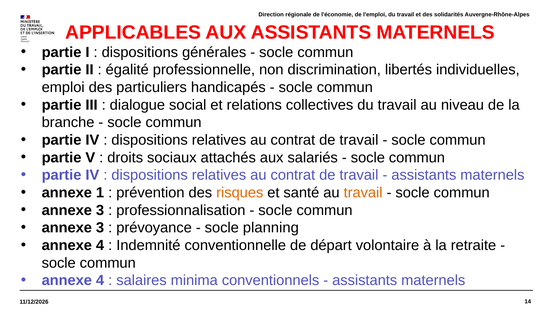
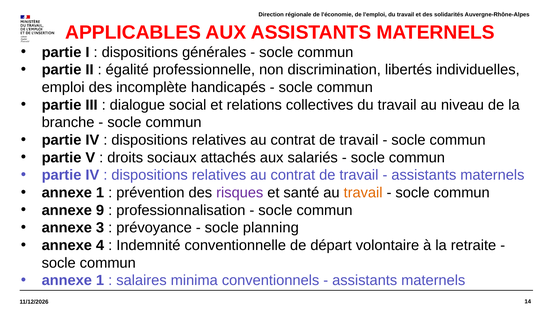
particuliers: particuliers -> incomplète (152, 87)
risques colour: orange -> purple (240, 193)
3: 3 -> 9 (100, 210)
4: 4 -> 1 (100, 281)
